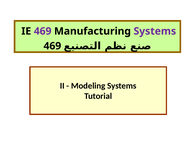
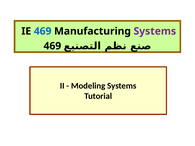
469 colour: purple -> blue (43, 31)
